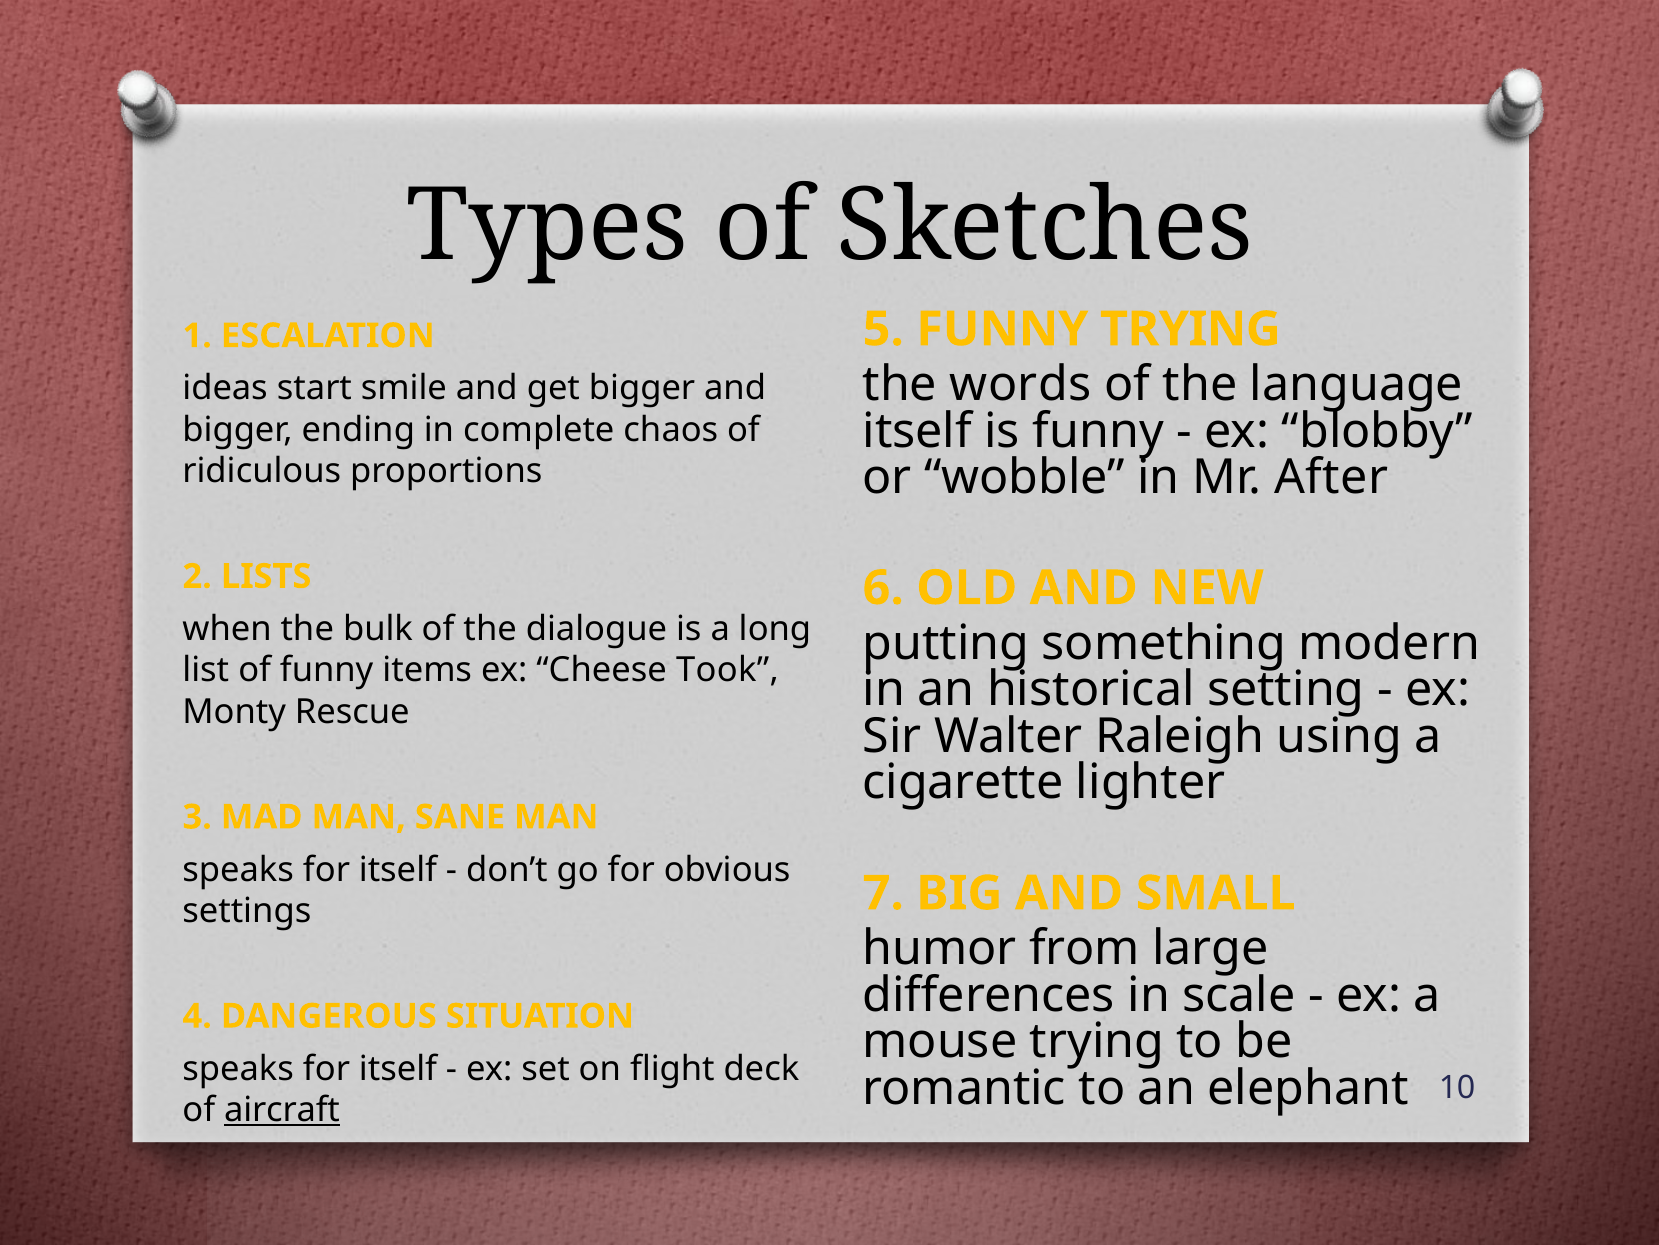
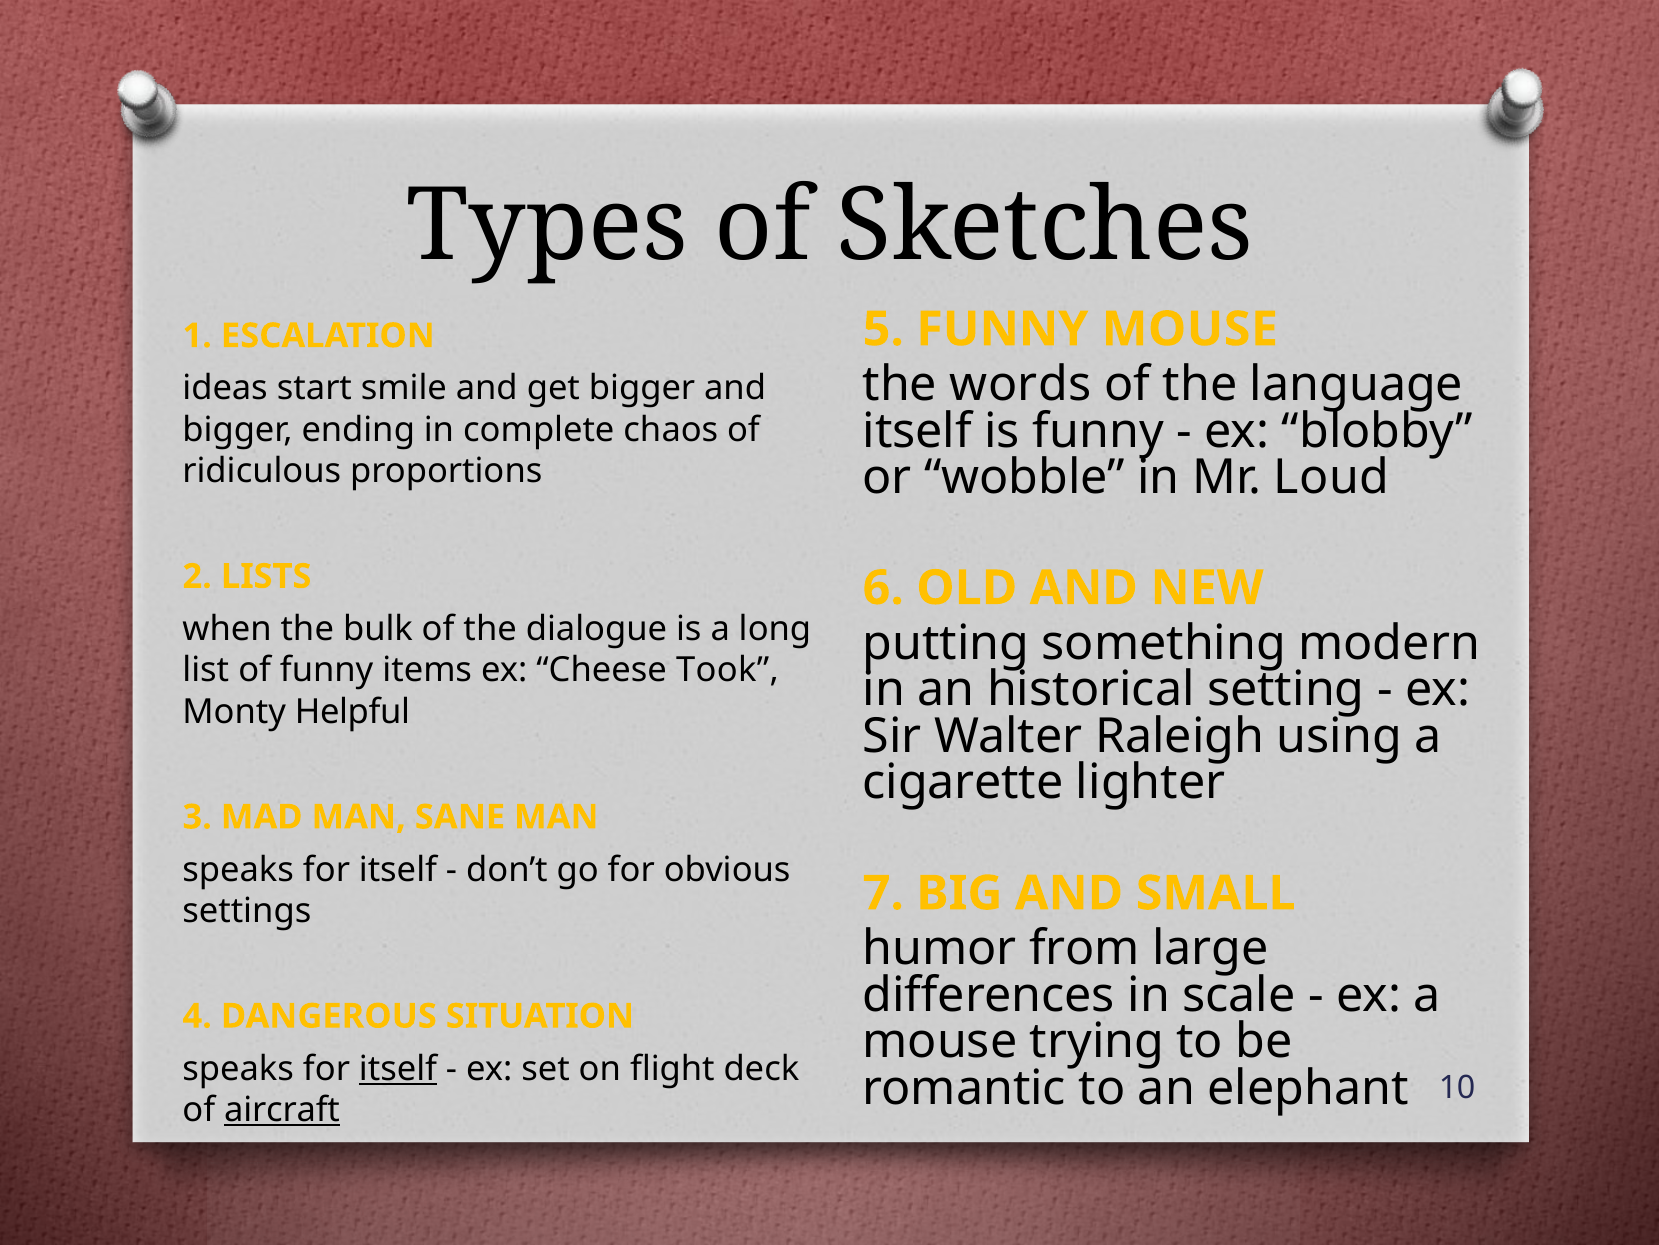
FUNNY TRYING: TRYING -> MOUSE (1190, 329)
After: After -> Loud (1332, 477)
Rescue: Rescue -> Helpful (352, 712)
itself underline: none -> present (398, 1068)
